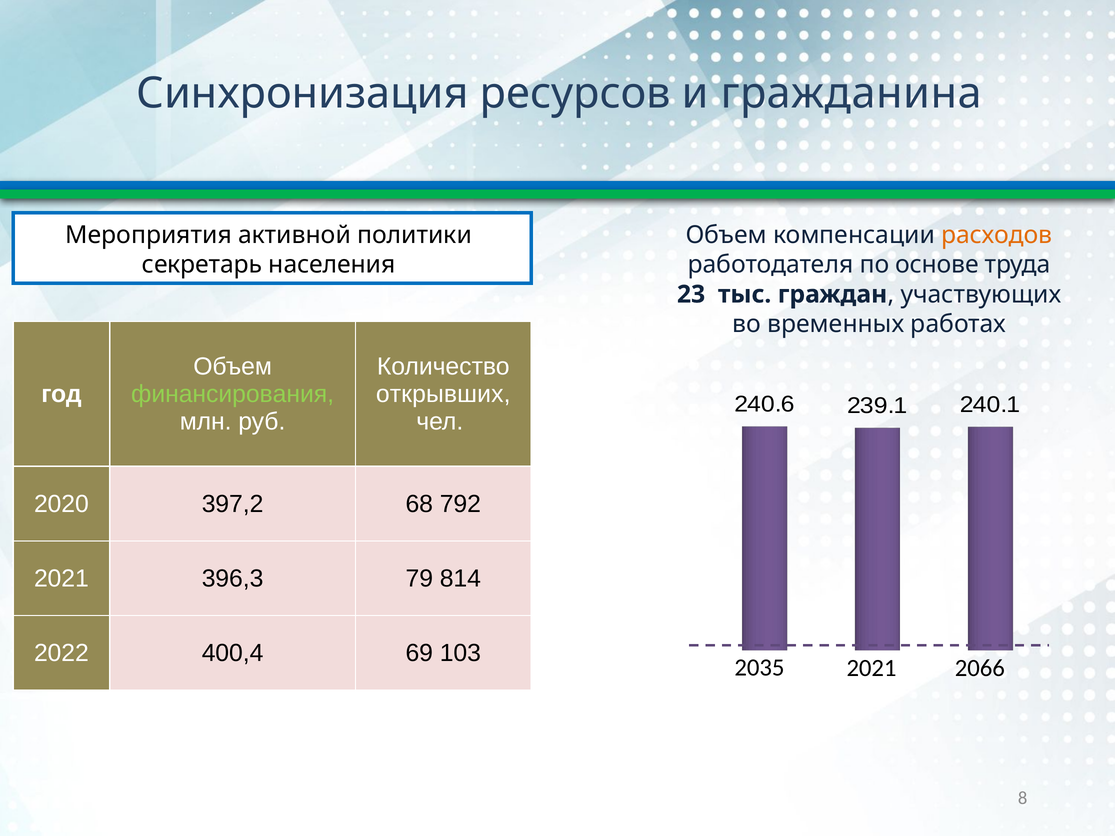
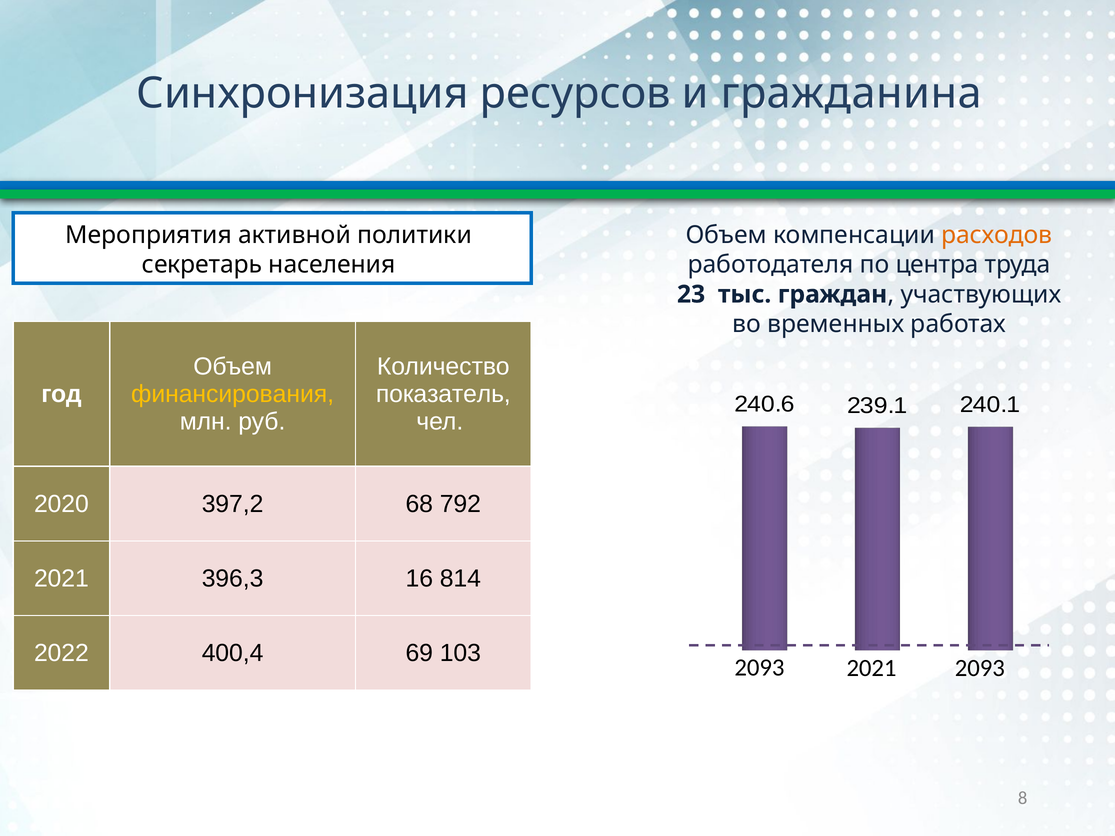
основе: основе -> центра (937, 265)
финансирования colour: light green -> yellow (233, 394)
открывших: открывших -> показатель (443, 394)
79: 79 -> 16 (419, 579)
2035: 2035 -> 2093 (759, 668)
2021 2066: 2066 -> 2093 (980, 669)
